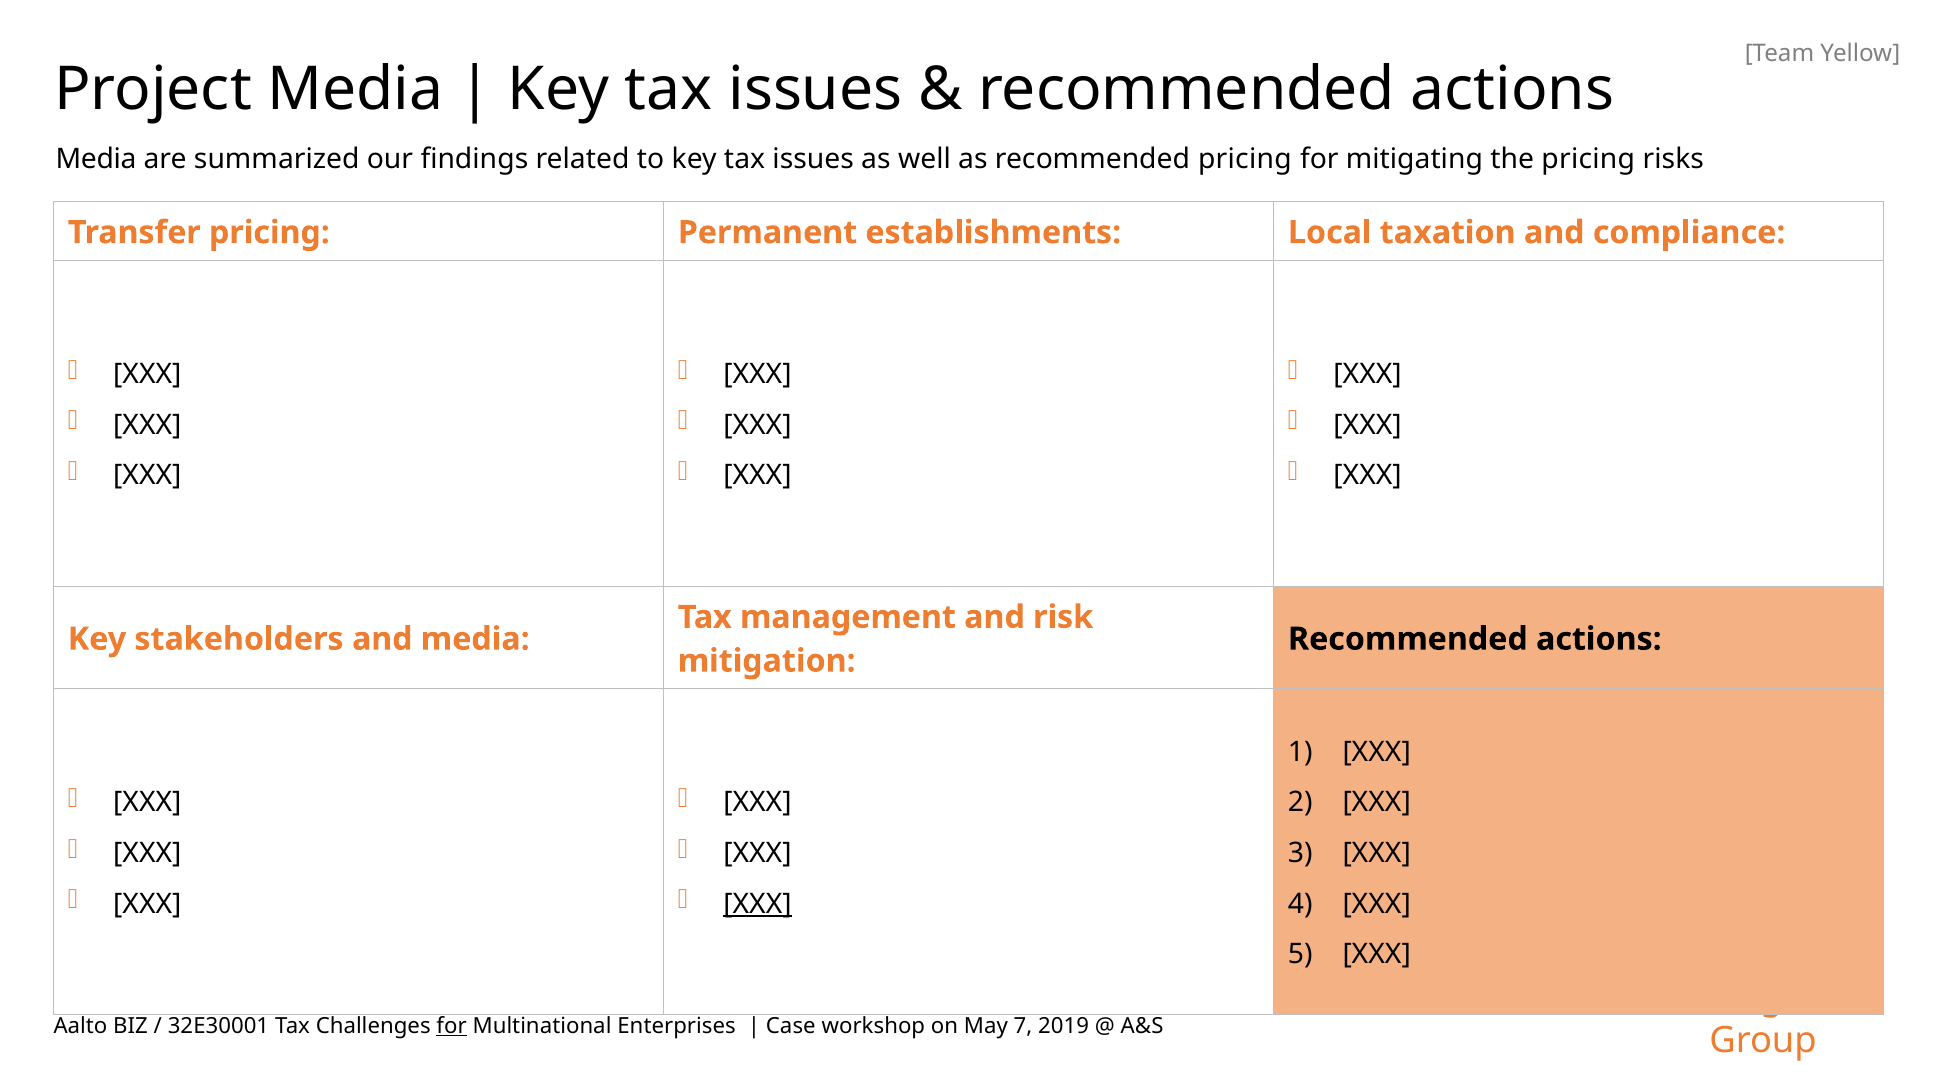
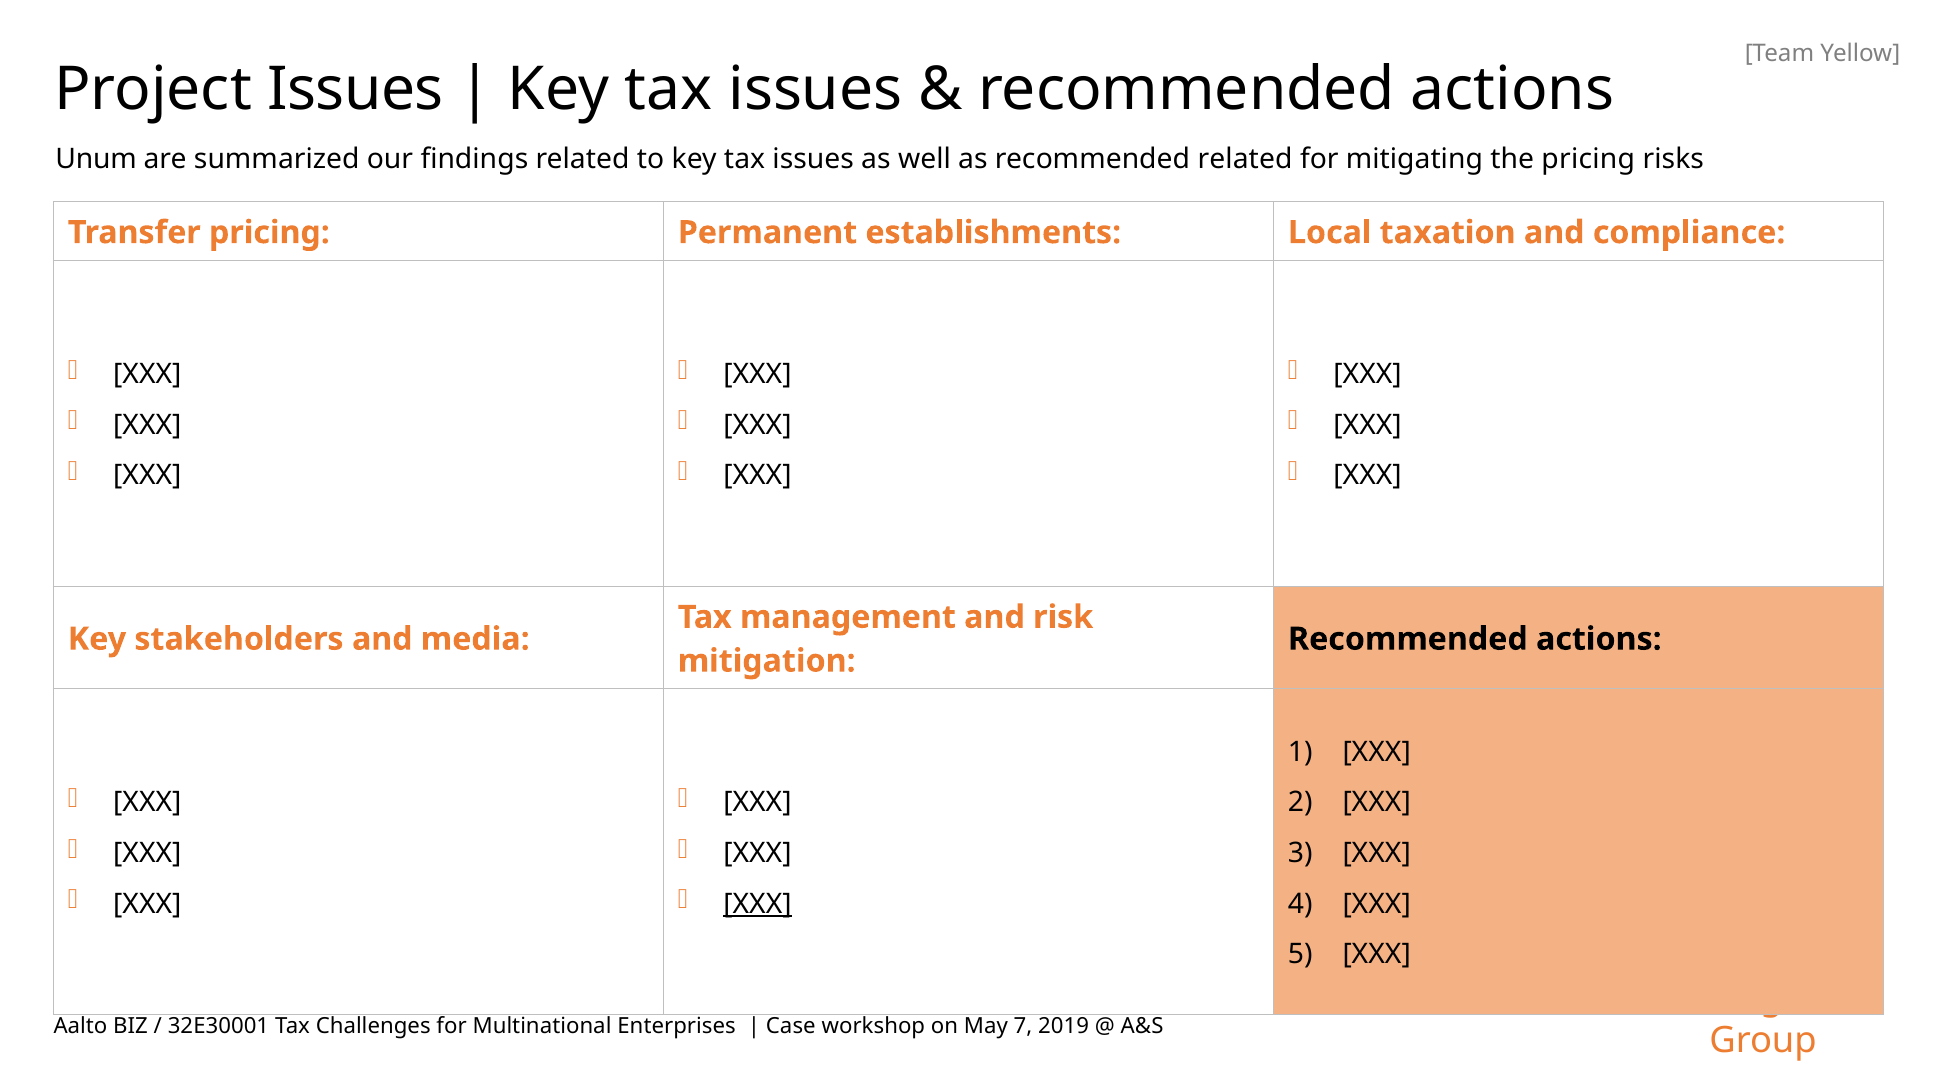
Project Media: Media -> Issues (356, 90)
Media: Media -> Unum (96, 159)
recommended pricing: pricing -> related (1245, 159)
for underline: present -> none (452, 1026)
